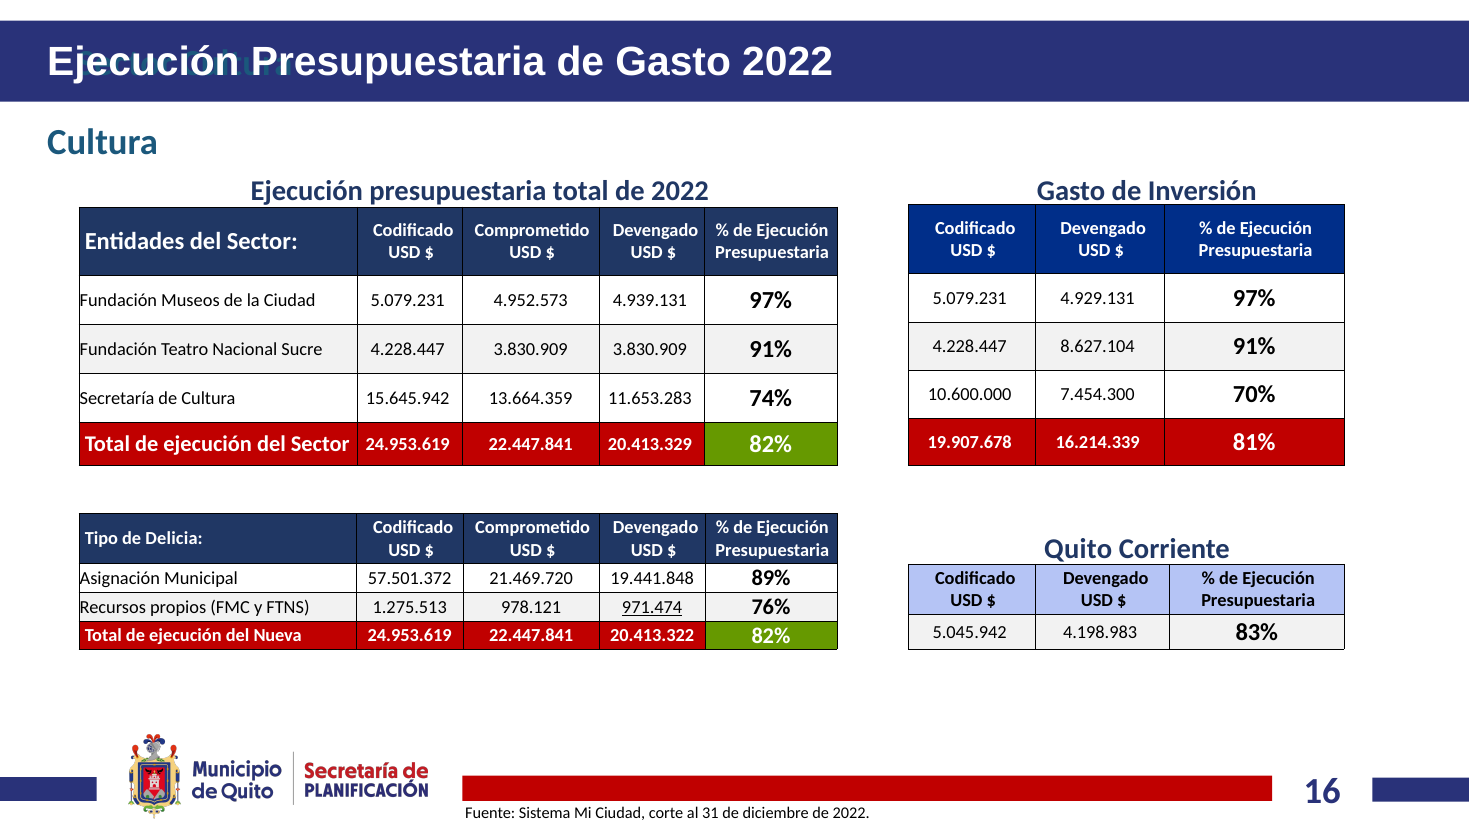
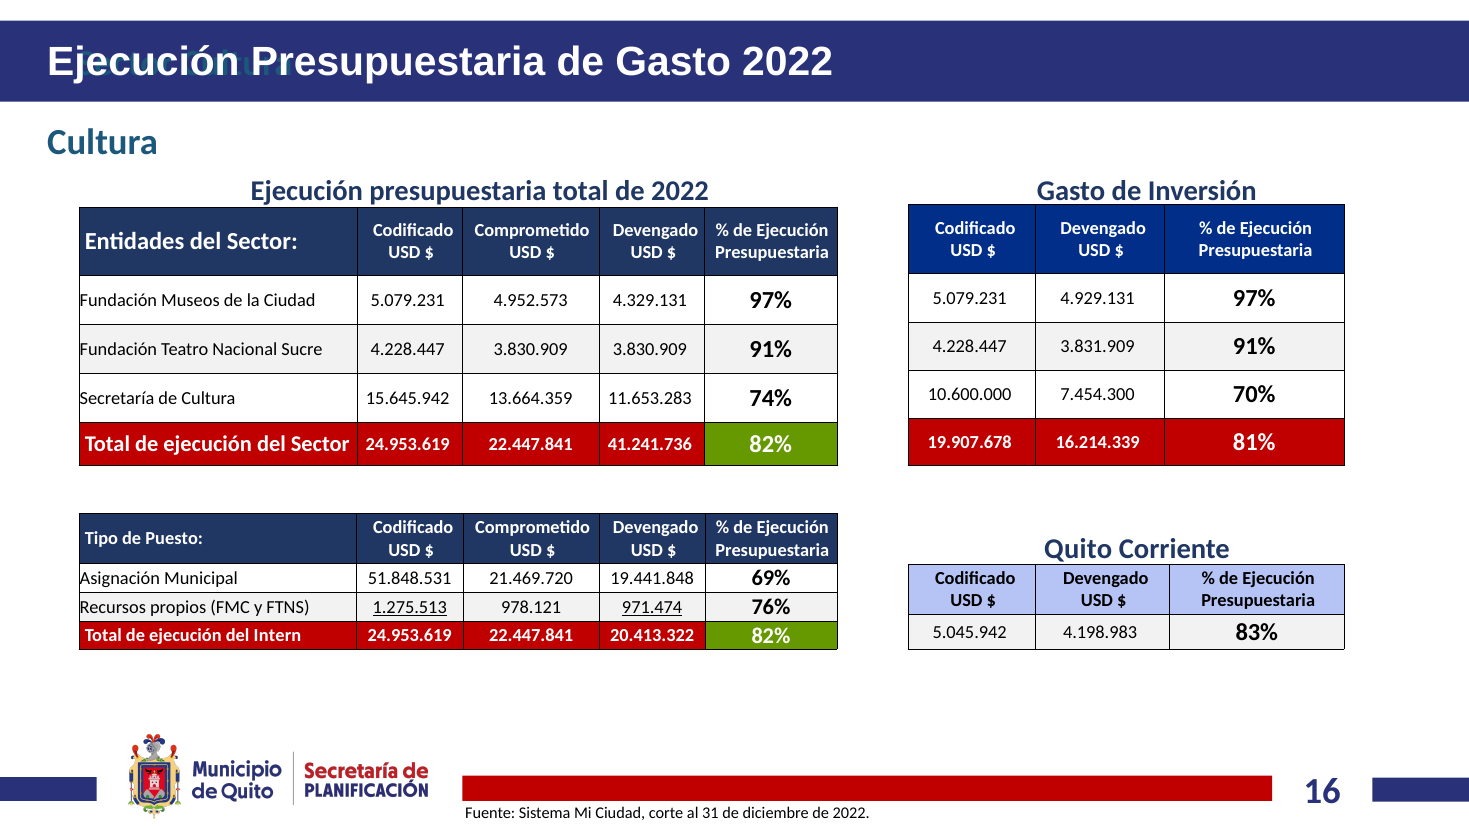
4.939.131: 4.939.131 -> 4.329.131 (650, 300)
8.627.104: 8.627.104 -> 3.831.909 (1098, 347)
20.413.329: 20.413.329 -> 41.241.736 (650, 445)
Delicia: Delicia -> Puesto (174, 539)
57.501.372: 57.501.372 -> 51.848.531 (410, 579)
89%: 89% -> 69% (771, 579)
1.275.513 underline: none -> present (410, 607)
Nueva: Nueva -> Intern (278, 636)
